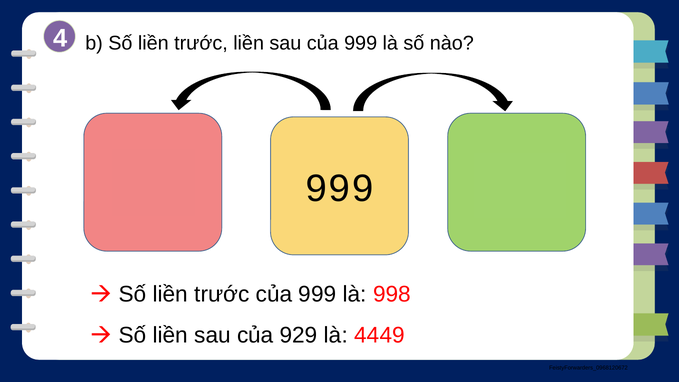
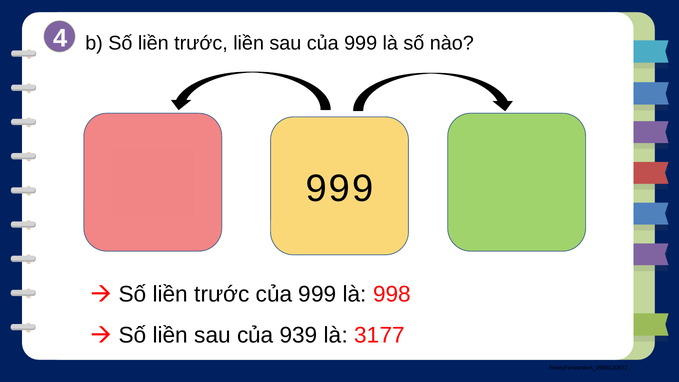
929: 929 -> 939 (299, 335)
4449: 4449 -> 3177 (380, 335)
